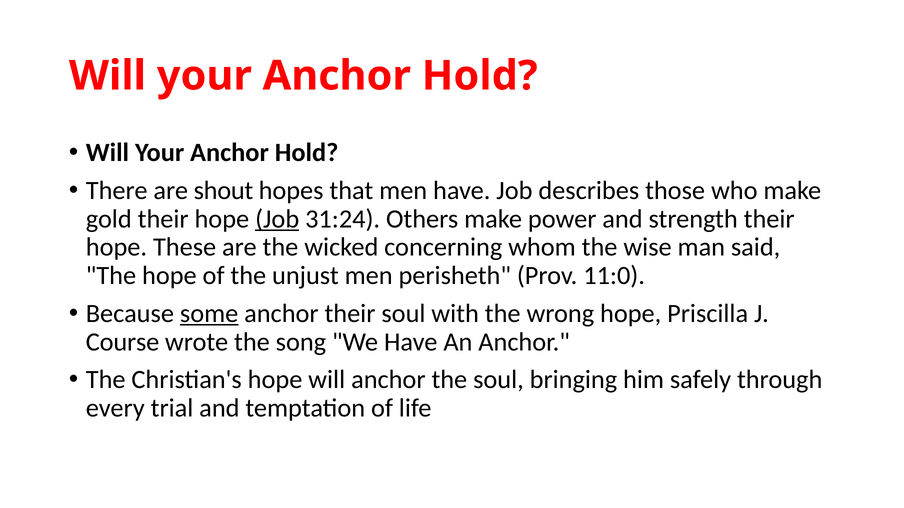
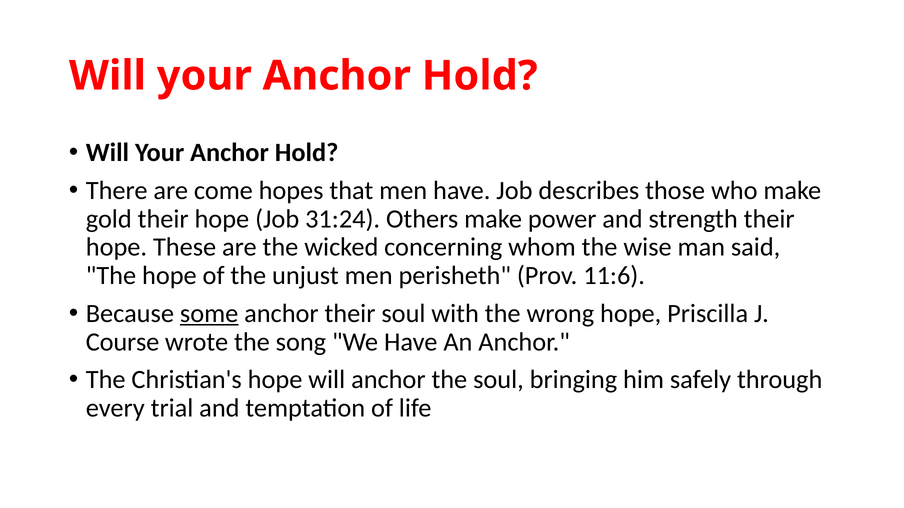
shout: shout -> come (223, 191)
Job underline: present -> none (277, 219)
11:0: 11:0 -> 11:6 (614, 276)
